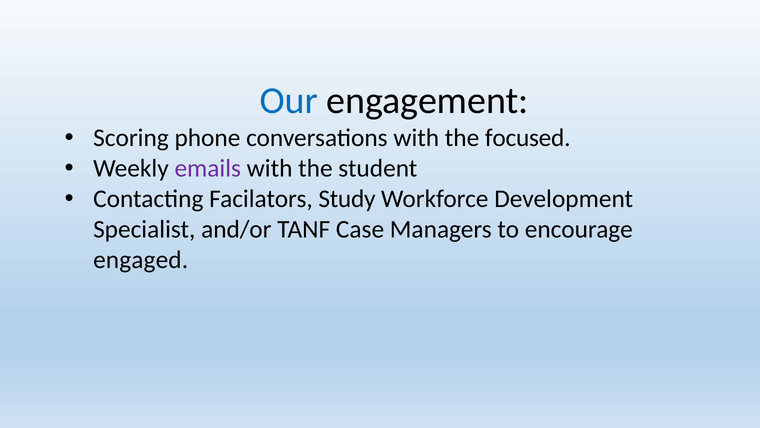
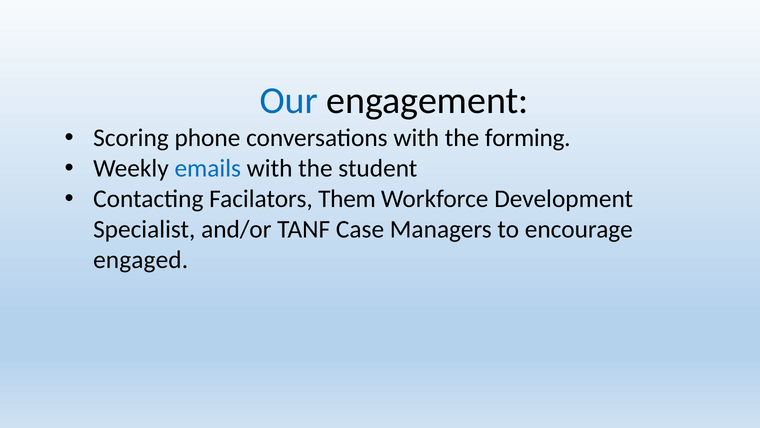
focused: focused -> forming (528, 138)
emails colour: purple -> blue (208, 168)
Study: Study -> Them (347, 199)
